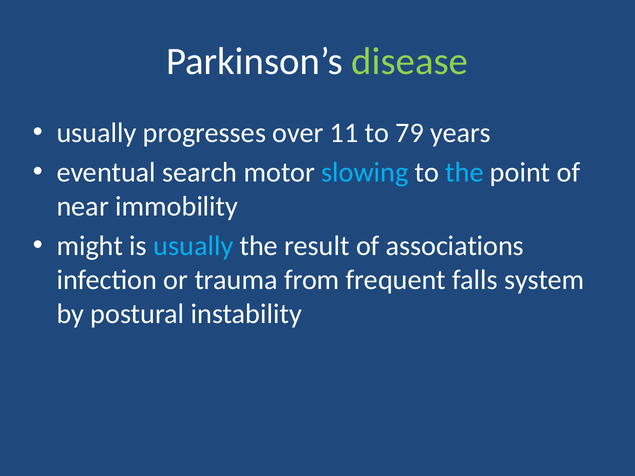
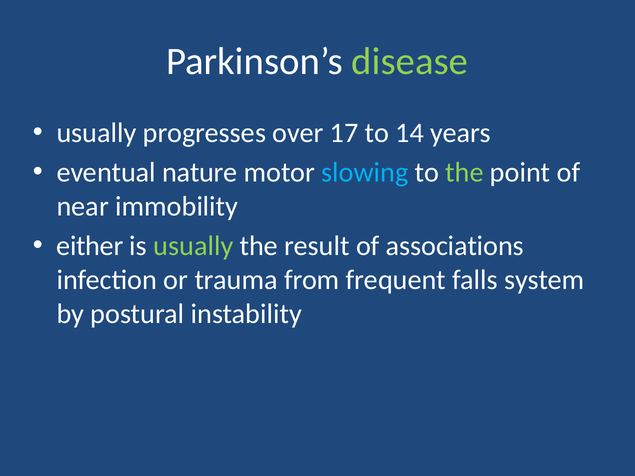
11: 11 -> 17 (344, 133)
79: 79 -> 14 (410, 133)
search: search -> nature (200, 173)
the colour: light blue -> light green (464, 173)
might: might -> either (90, 246)
usually colour: light blue -> light green (193, 246)
